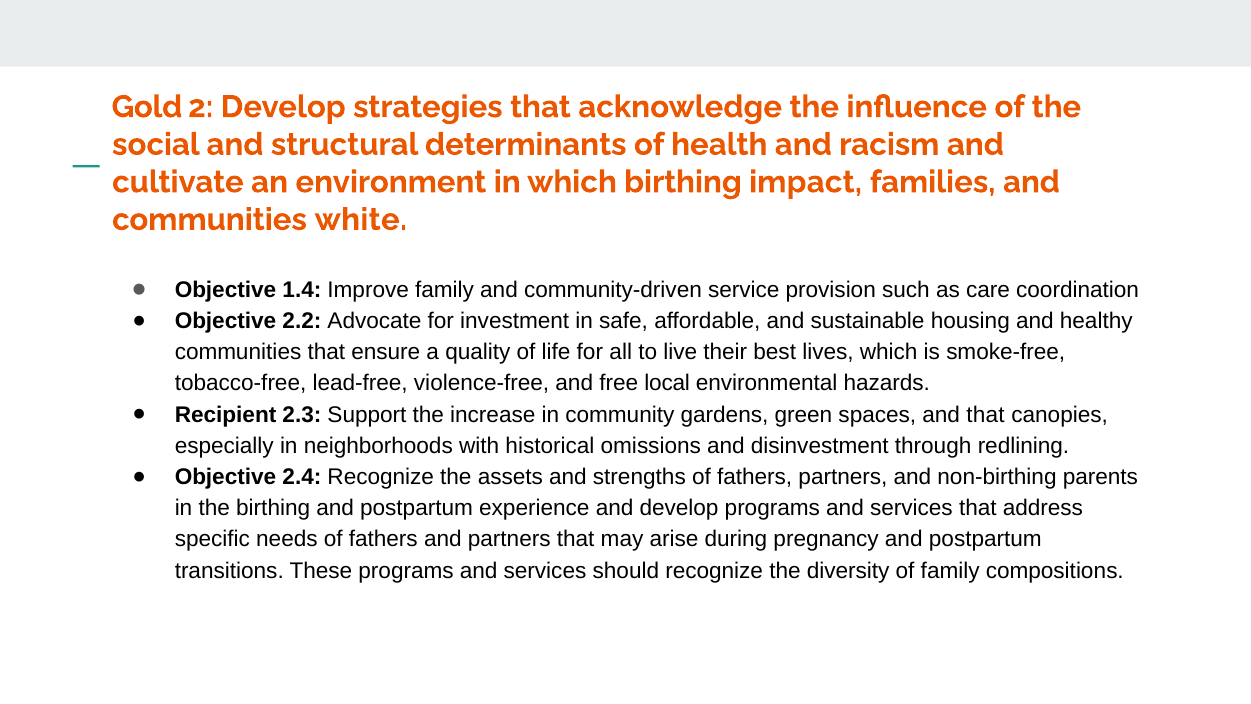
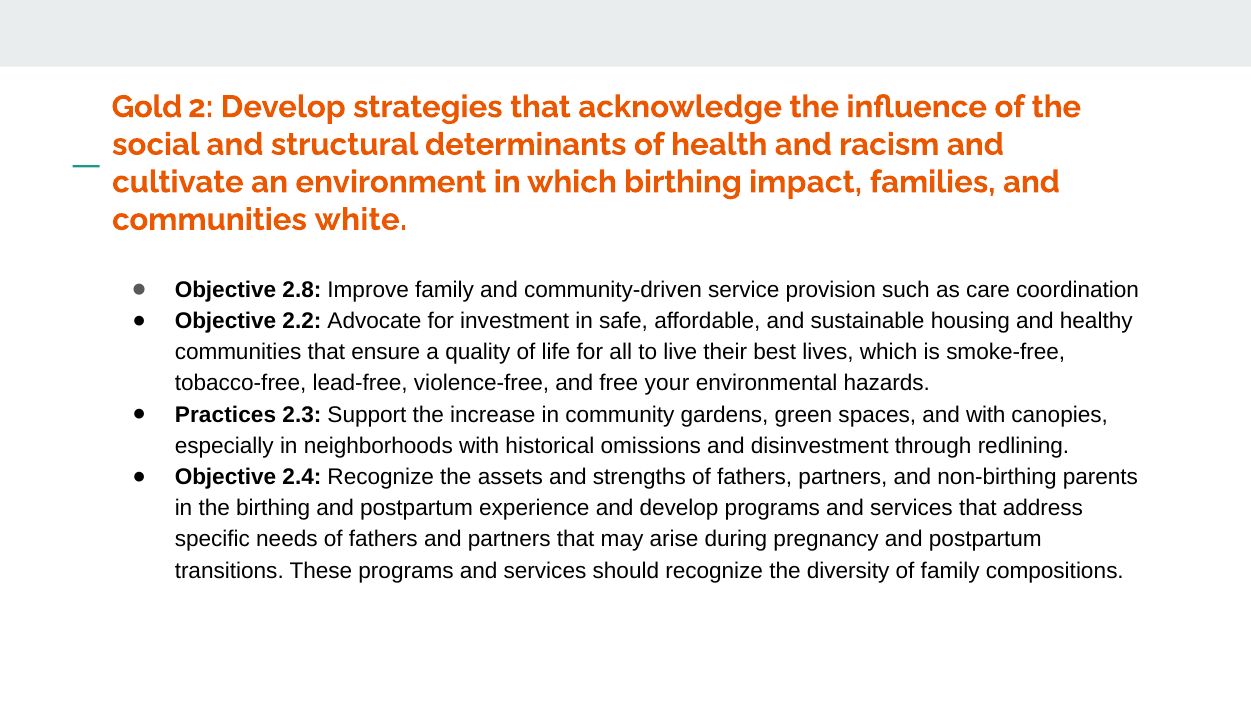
1.4: 1.4 -> 2.8 (302, 290)
local: local -> your (667, 383)
Recipient: Recipient -> Practices (226, 414)
and that: that -> with (986, 414)
